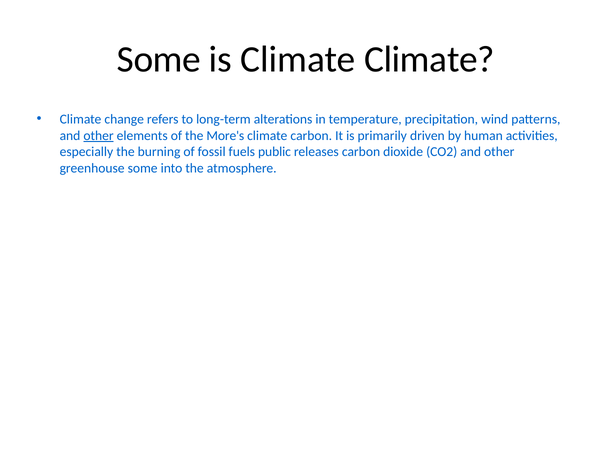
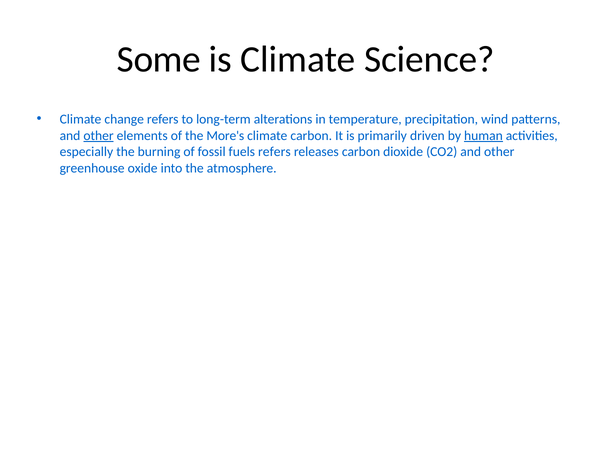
Climate Climate: Climate -> Science (429, 59)
human underline: none -> present (483, 136)
fuels public: public -> refers (274, 152)
greenhouse some: some -> oxide (143, 168)
